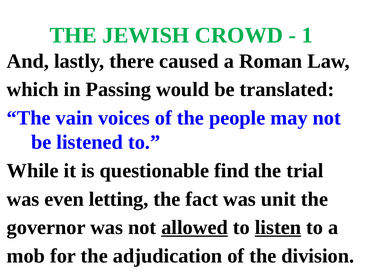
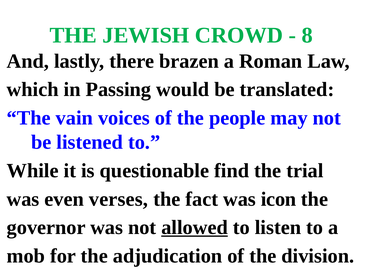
1: 1 -> 8 (307, 35)
caused: caused -> brazen (189, 61)
letting: letting -> verses (119, 199)
unit: unit -> icon (279, 199)
listen underline: present -> none (278, 228)
